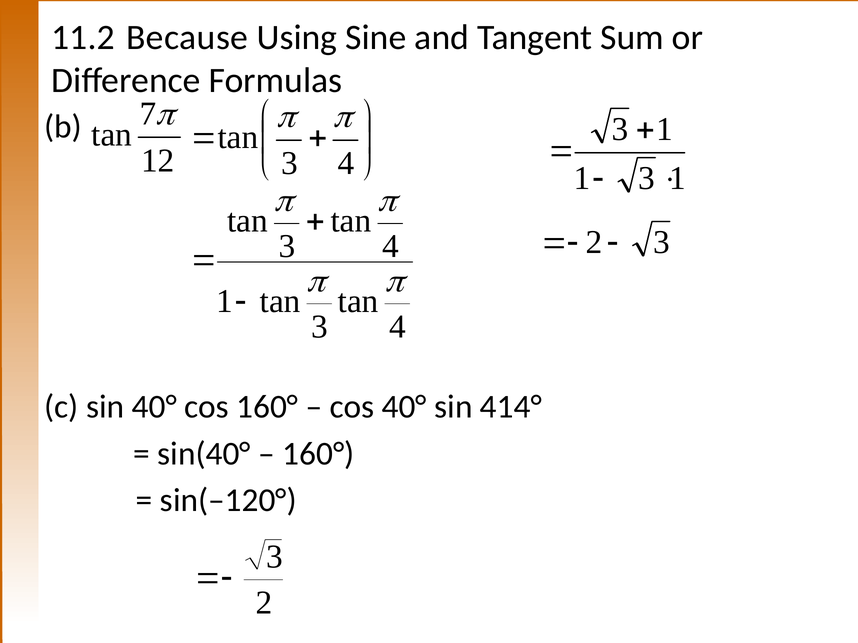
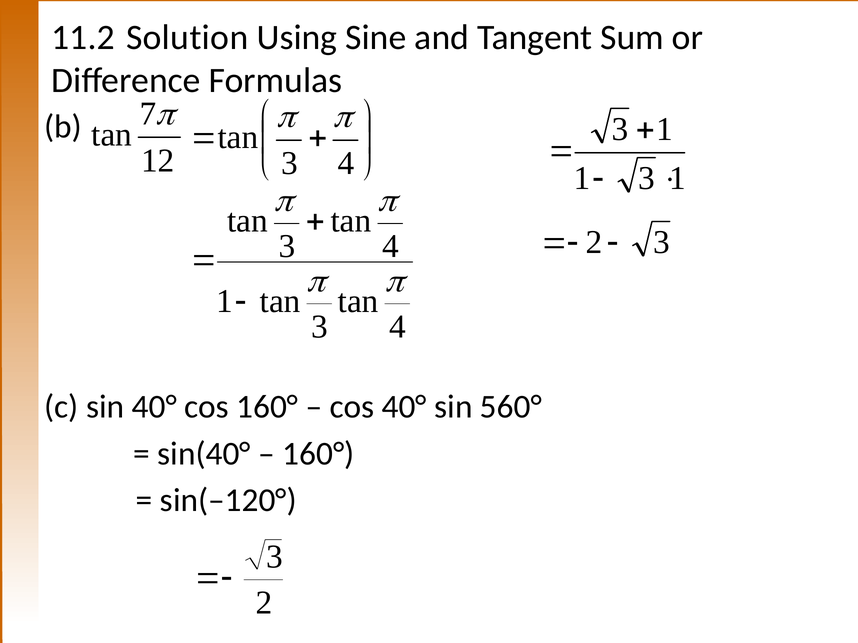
Because: Because -> Solution (187, 38)
414°: 414° -> 560° (511, 407)
